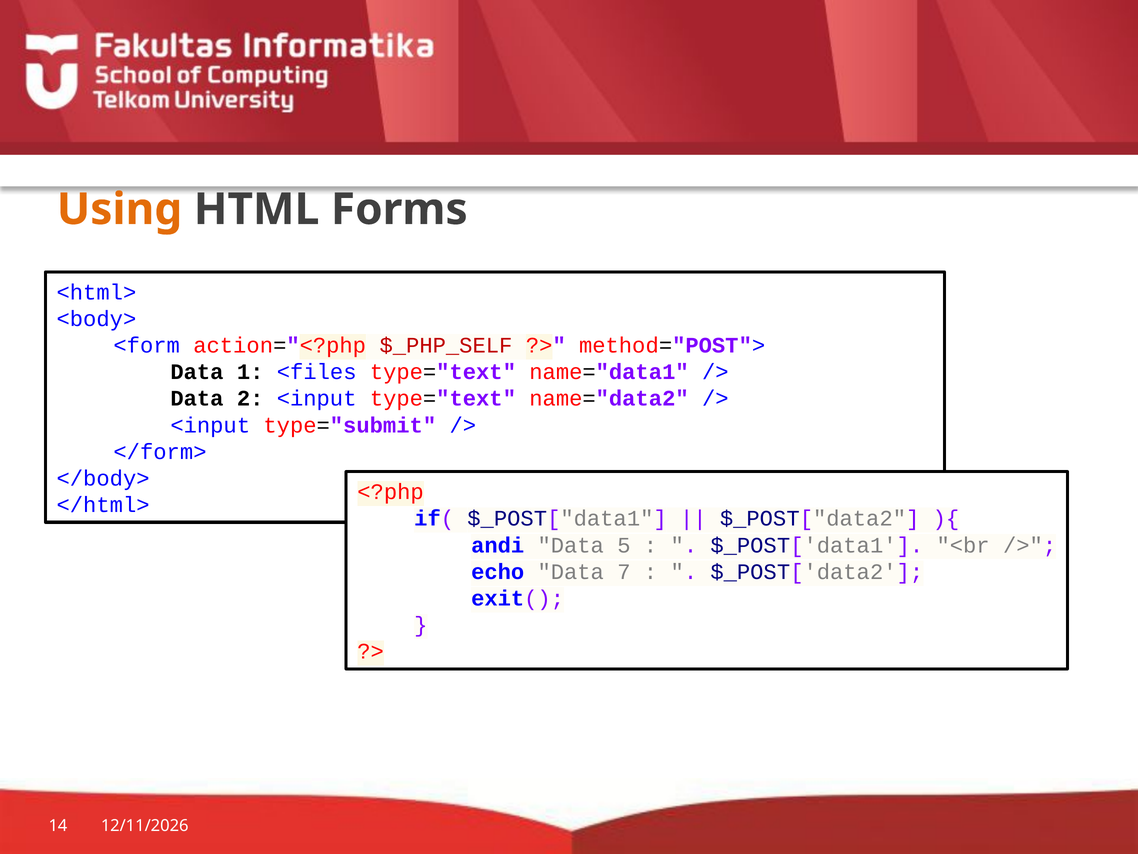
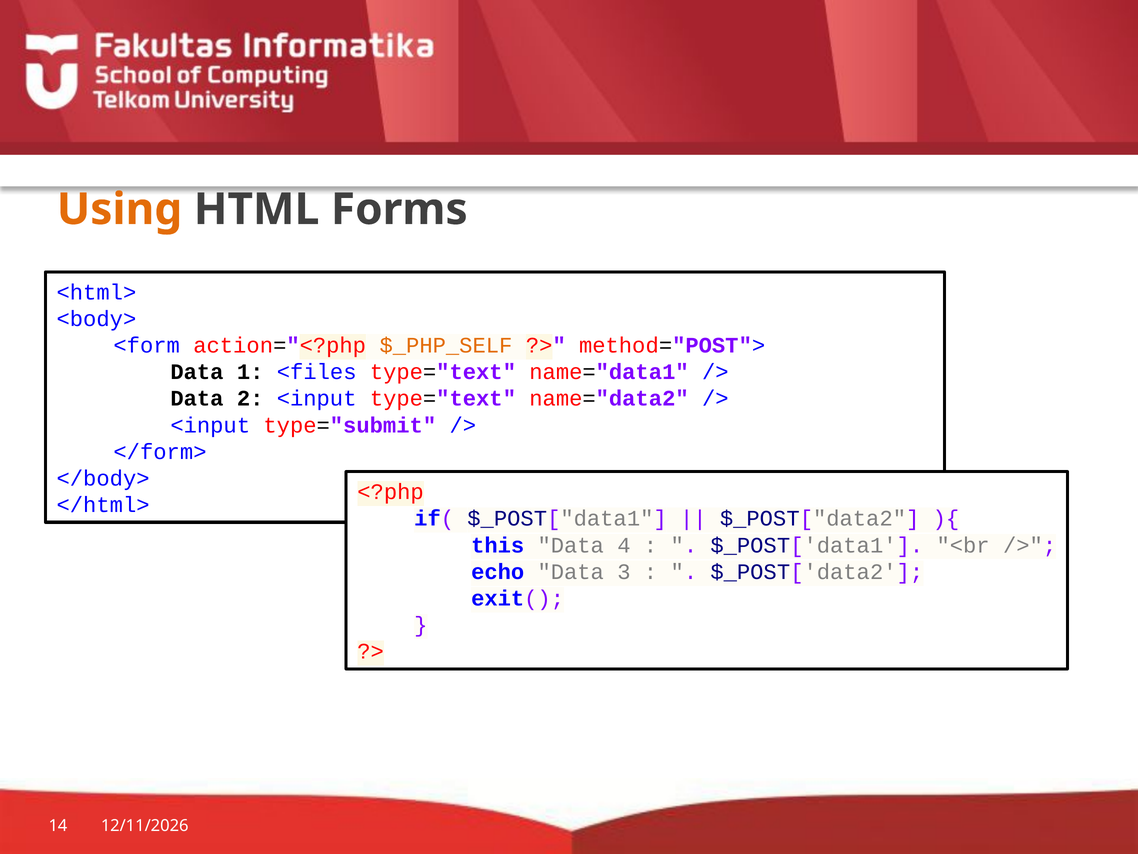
$_PHP_SELF colour: red -> orange (446, 345)
andi: andi -> this (498, 545)
5: 5 -> 4 (624, 545)
7: 7 -> 3 (624, 572)
